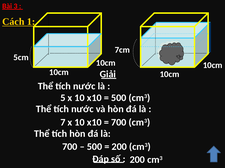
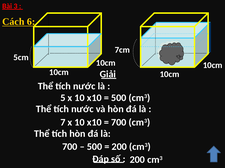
1: 1 -> 6 (31, 22)
